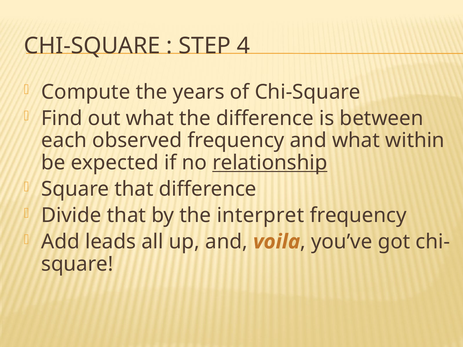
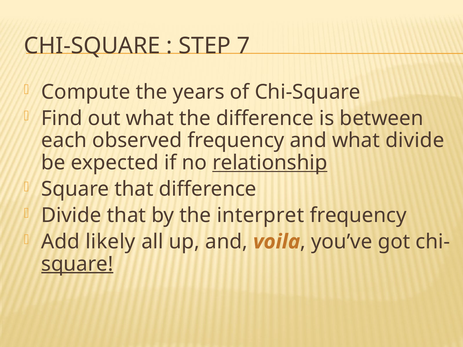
4: 4 -> 7 (244, 46)
what within: within -> divide (415, 141)
leads: leads -> likely (110, 242)
square underline: none -> present (77, 264)
